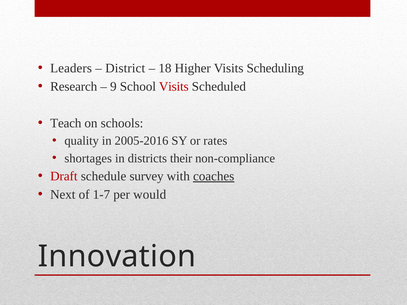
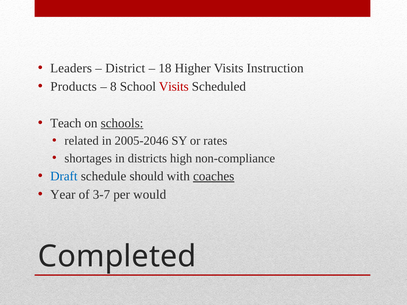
Scheduling: Scheduling -> Instruction (275, 68)
Research: Research -> Products (74, 87)
9: 9 -> 8 (113, 87)
schools underline: none -> present (122, 123)
quality: quality -> related (82, 141)
2005-2016: 2005-2016 -> 2005-2046 (142, 141)
their: their -> high (181, 158)
Draft colour: red -> blue (64, 176)
survey: survey -> should (147, 176)
Next: Next -> Year (63, 195)
1-7: 1-7 -> 3-7 (101, 195)
Innovation: Innovation -> Completed (117, 256)
